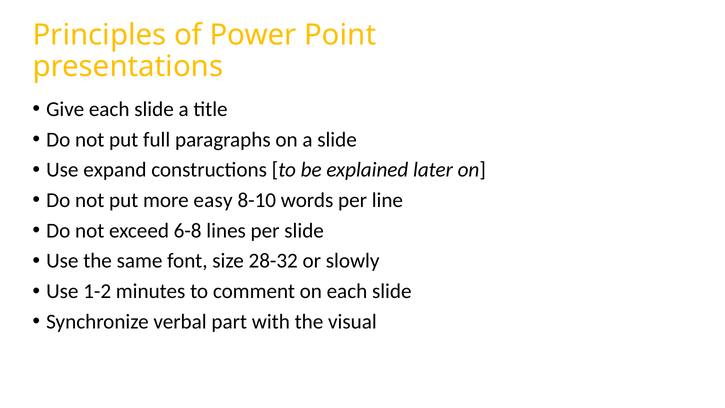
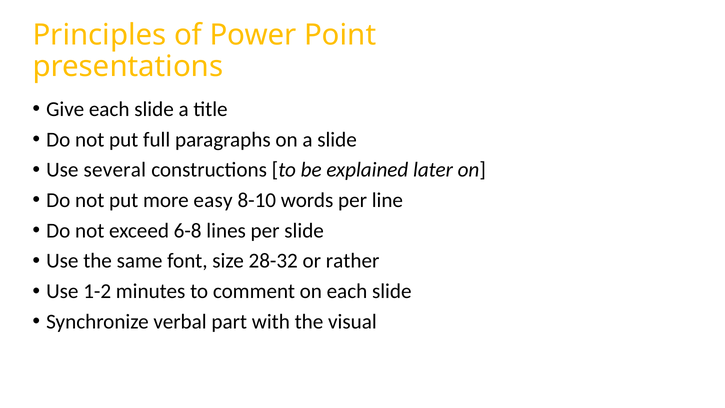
expand: expand -> several (115, 170)
slowly: slowly -> rather (353, 261)
